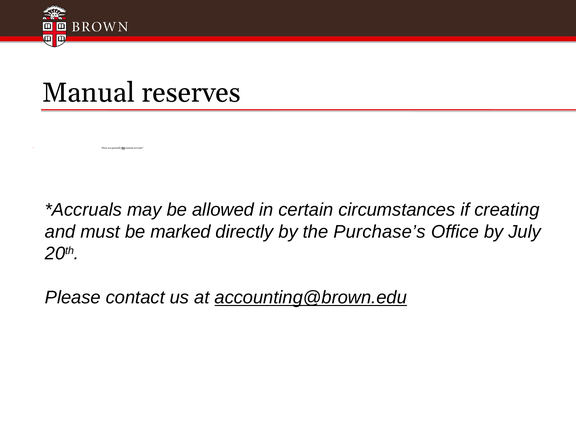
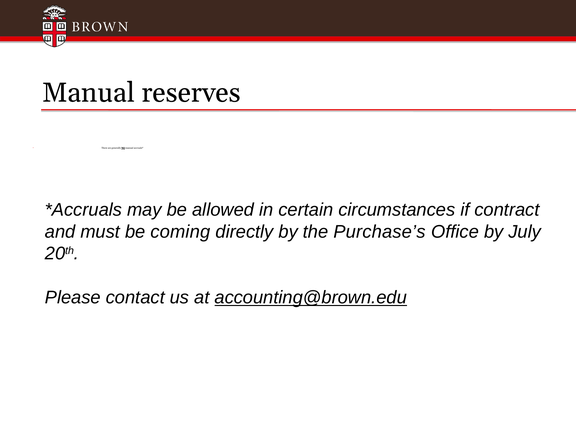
creating: creating -> contract (507, 210)
marked: marked -> coming (180, 232)
